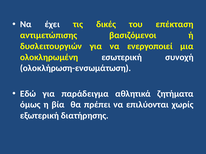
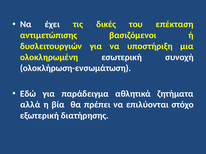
ενεργοποιεί: ενεργοποιεί -> υποστήριξη (150, 46)
όμως: όμως -> αλλά (30, 105)
χωρίς: χωρίς -> στόχο (183, 105)
